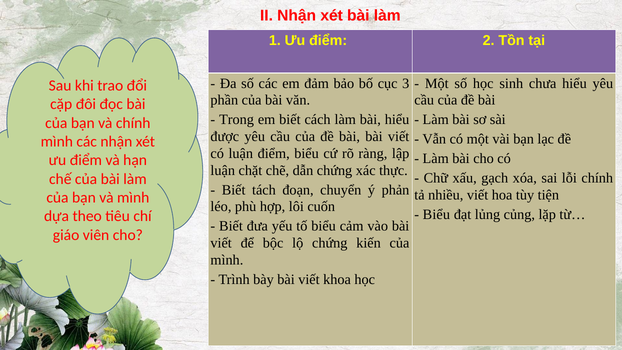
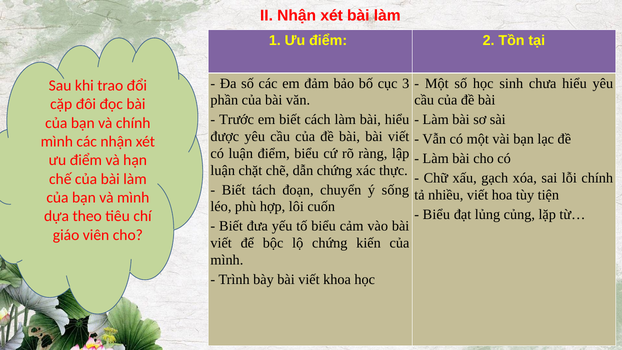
Trong: Trong -> Trước (237, 120)
phản: phản -> sống (395, 190)
